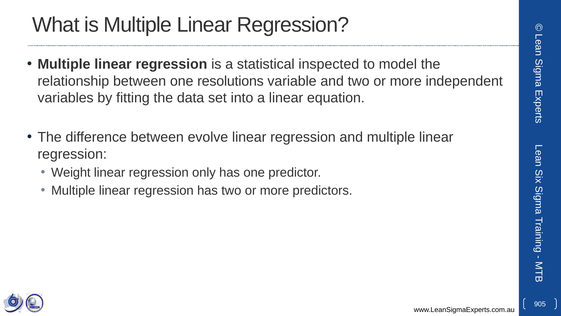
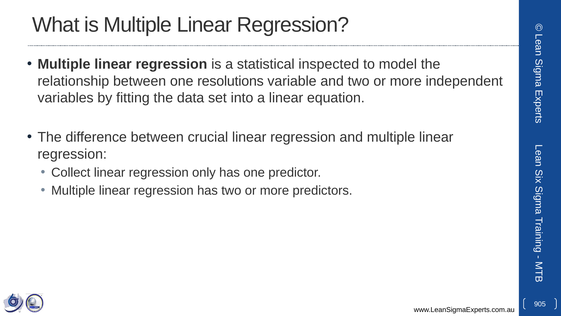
evolve: evolve -> crucial (208, 137)
Weight: Weight -> Collect (71, 172)
